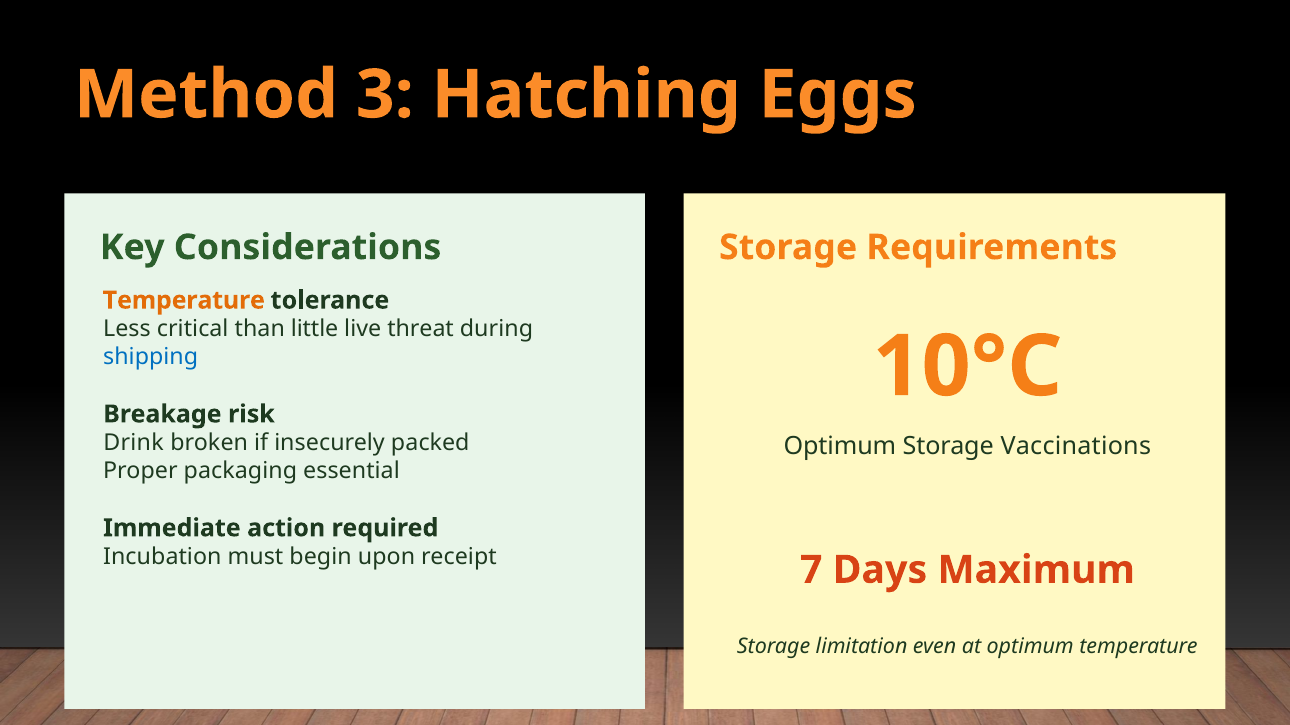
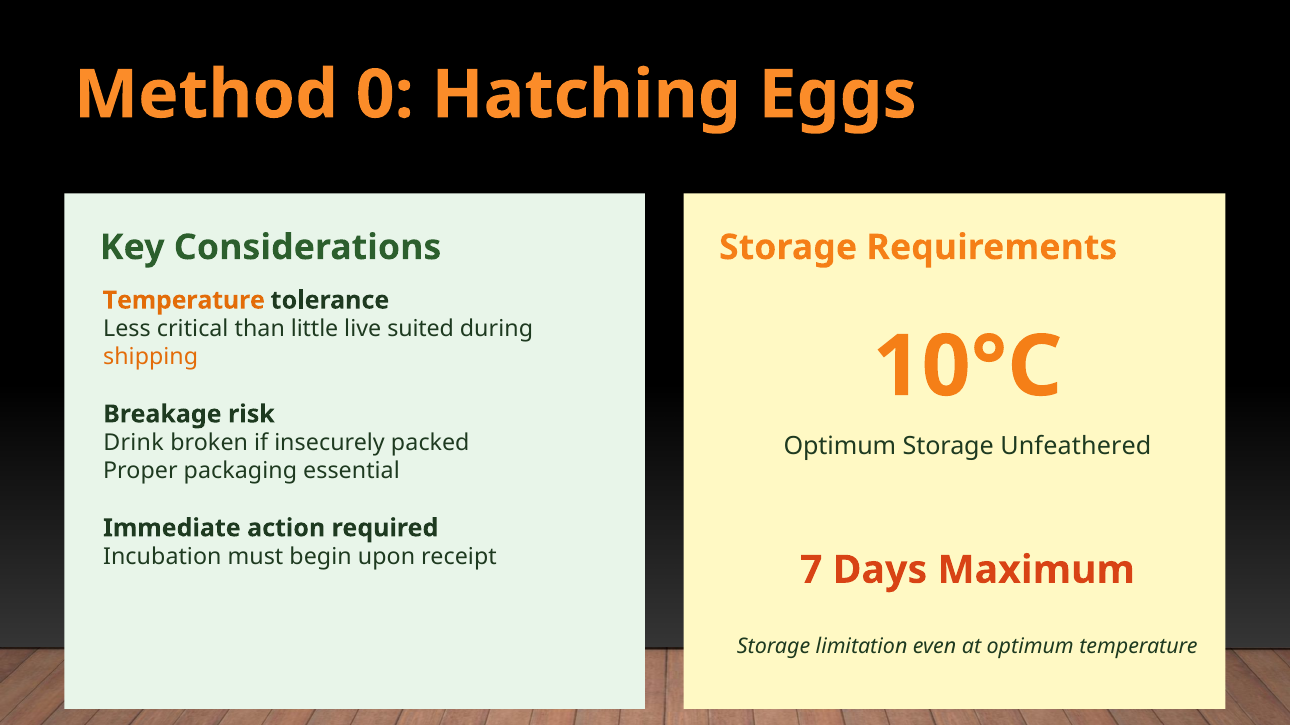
3: 3 -> 0 (385, 95)
threat: threat -> suited (421, 330)
shipping colour: blue -> orange (151, 357)
Vaccinations: Vaccinations -> Unfeathered (1076, 447)
